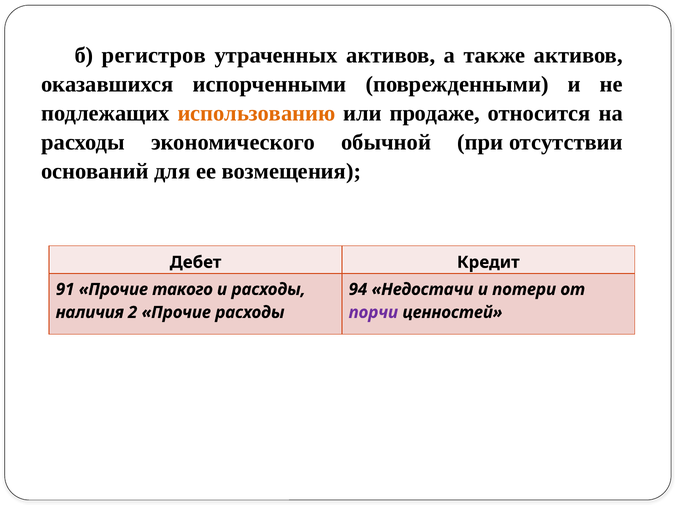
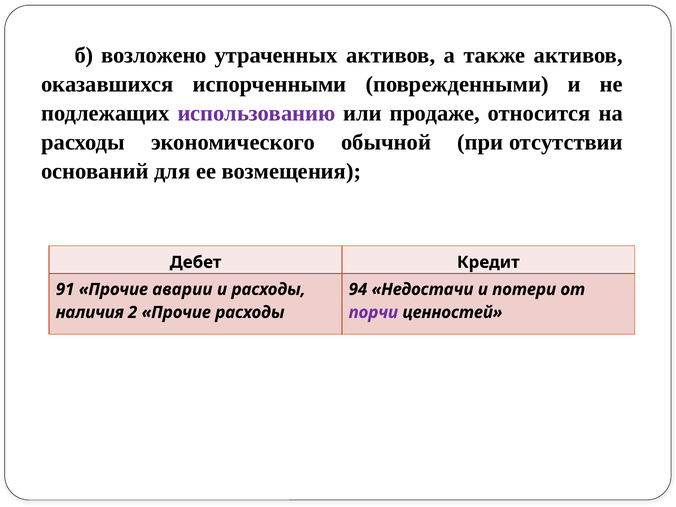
регистров: регистров -> возложено (154, 56)
использованию colour: orange -> purple (256, 113)
такого: такого -> аварии (182, 289)
